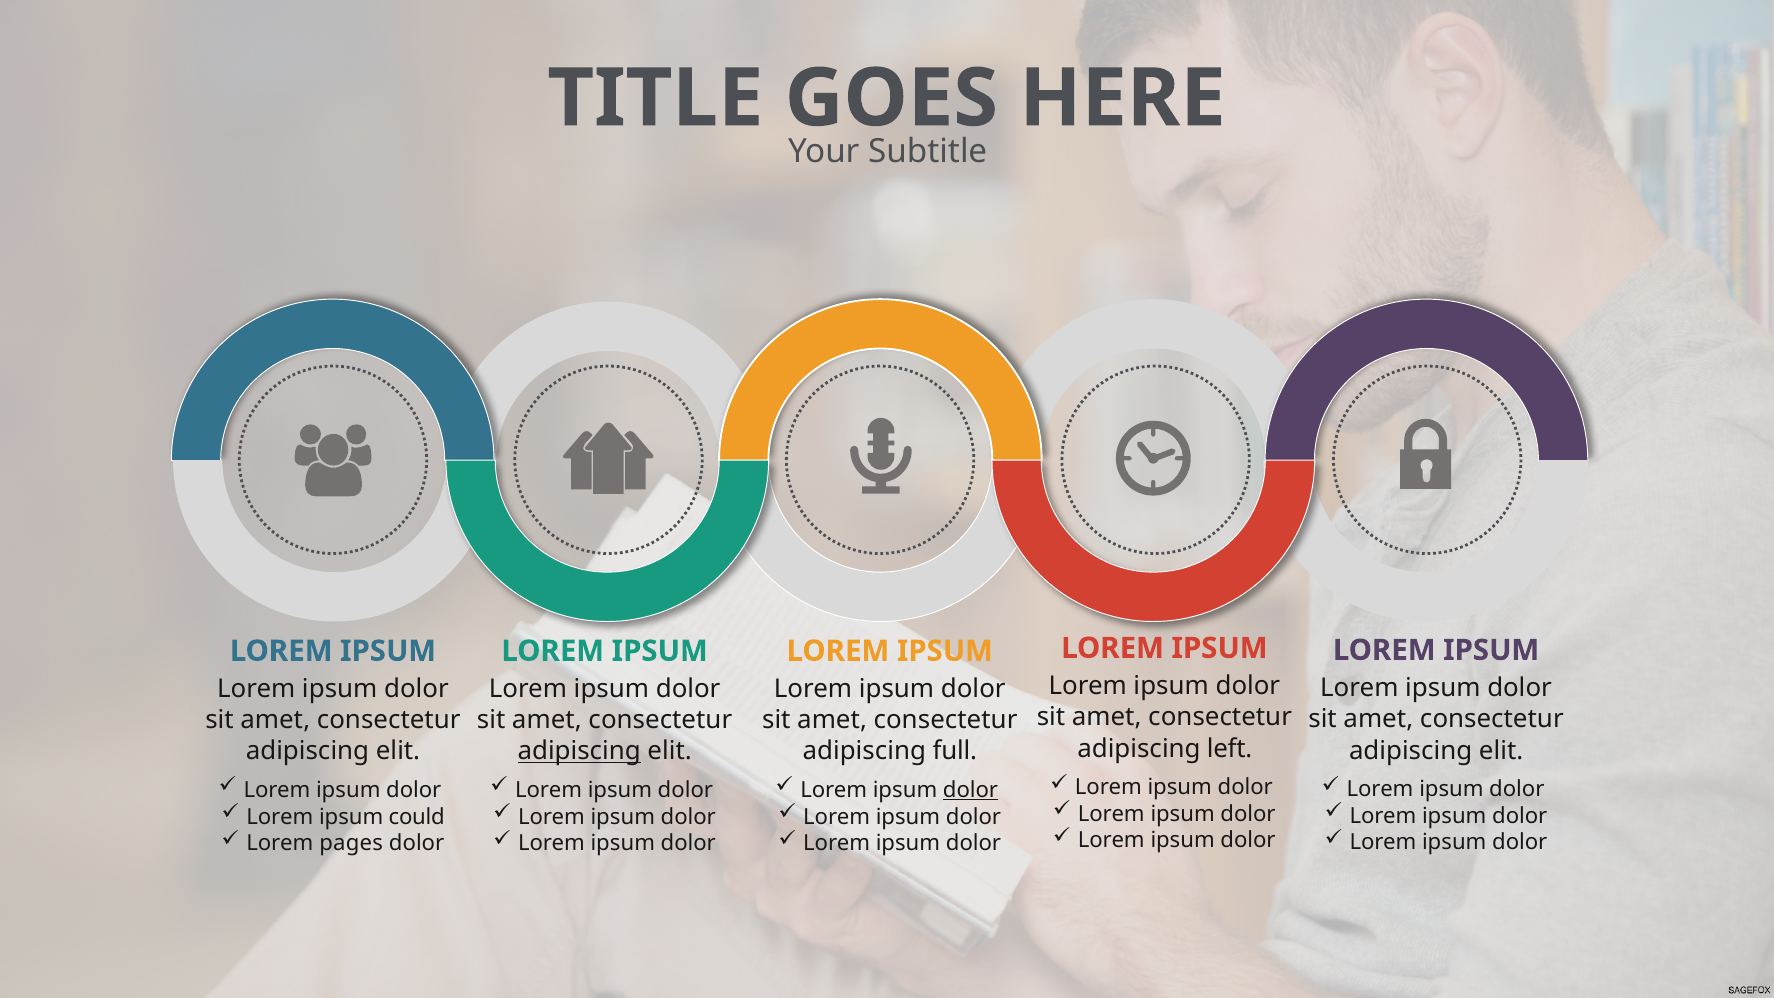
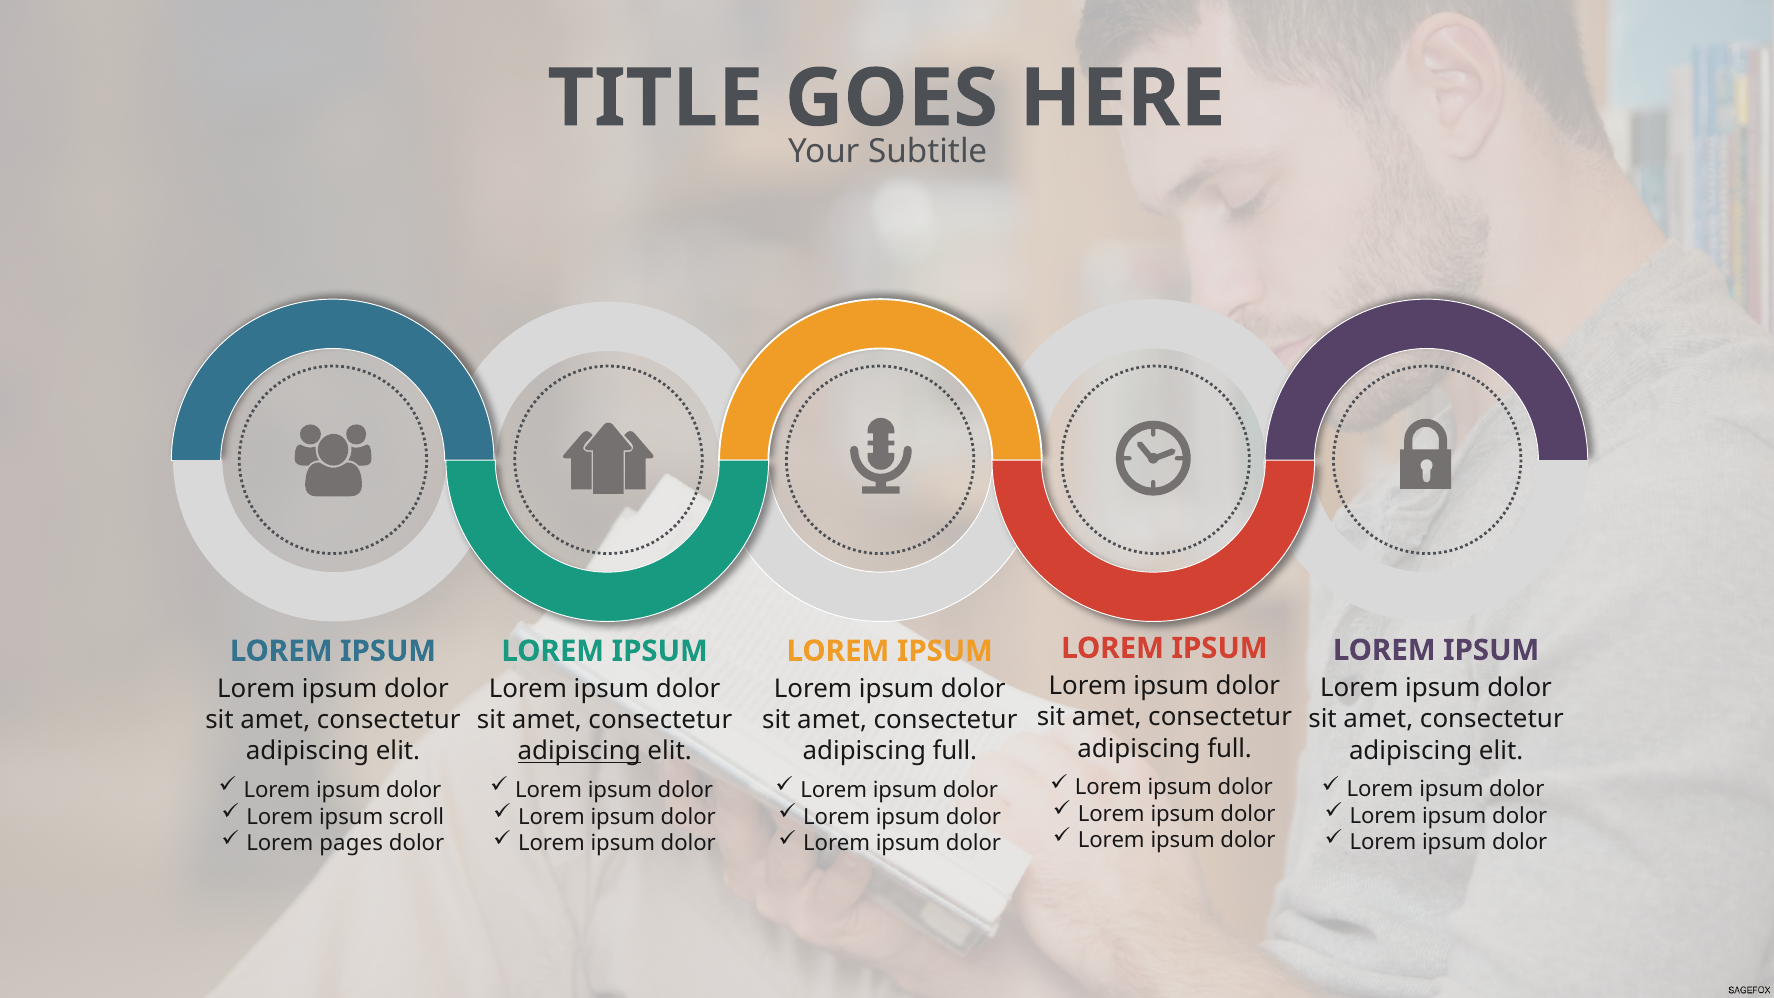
left: left -> full (1230, 748)
dolor underline: present -> none (971, 790)
could: could -> scroll (417, 817)
